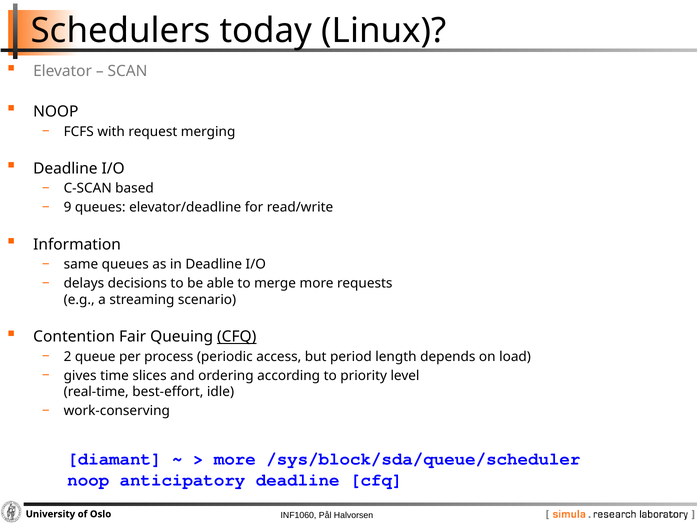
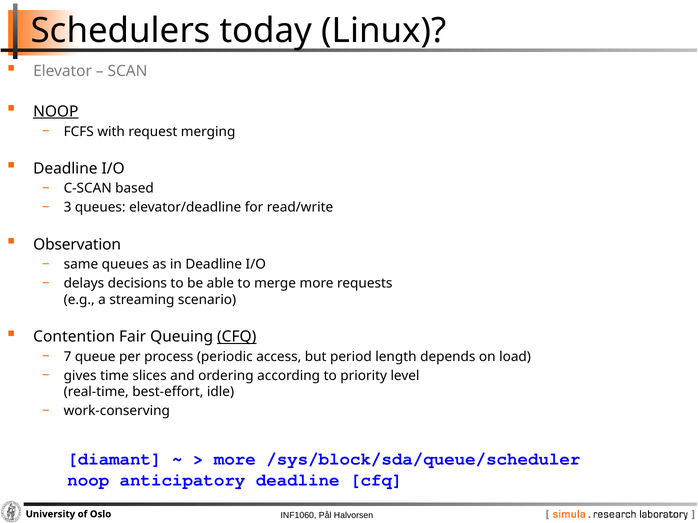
NOOP underline: none -> present (56, 112)
9: 9 -> 3 (68, 208)
Information: Information -> Observation (77, 245)
2: 2 -> 7 (68, 357)
